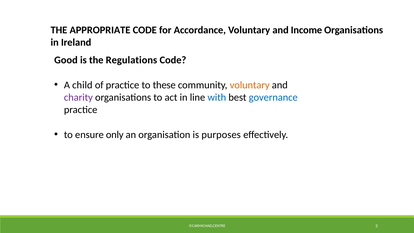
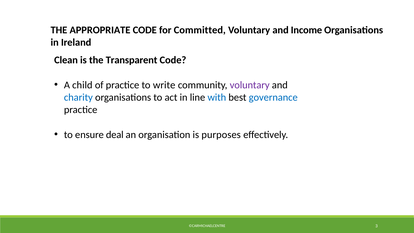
Accordance: Accordance -> Committed (200, 30)
Good: Good -> Clean (66, 60)
Regulations: Regulations -> Transparent (132, 60)
these: these -> write (164, 85)
voluntary colour: orange -> purple (250, 85)
charity colour: purple -> blue (78, 97)
only: only -> deal (115, 135)
